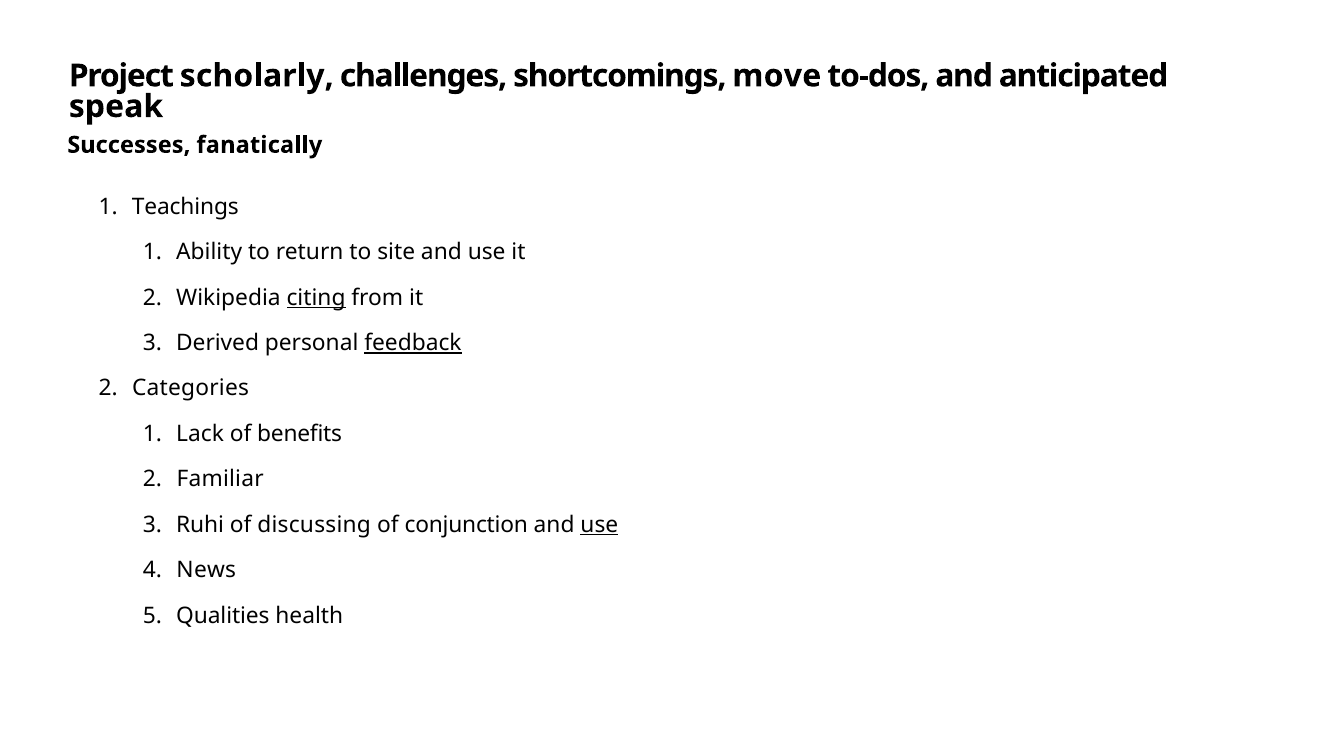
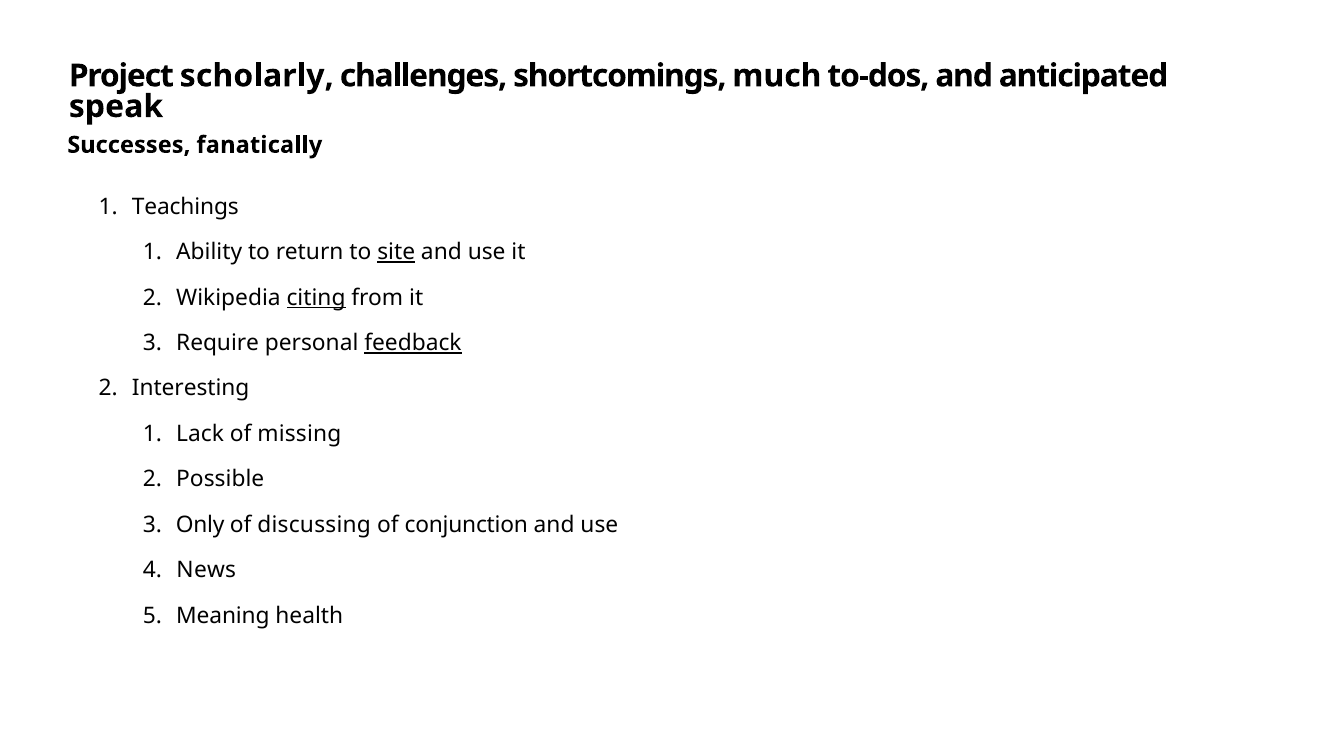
move: move -> much (777, 76)
site underline: none -> present (396, 252)
Derived: Derived -> Require (218, 343)
Categories: Categories -> Interesting (191, 388)
benefits: benefits -> missing (299, 434)
Familiar: Familiar -> Possible (220, 479)
Ruhi: Ruhi -> Only (200, 525)
use underline: present -> none (599, 525)
Qualities: Qualities -> Meaning (223, 616)
